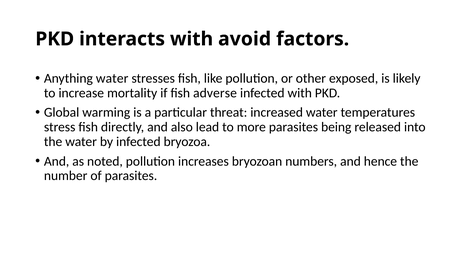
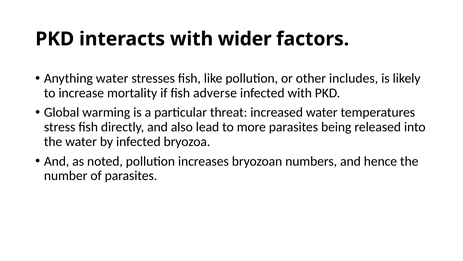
avoid: avoid -> wider (245, 39)
exposed: exposed -> includes (354, 78)
